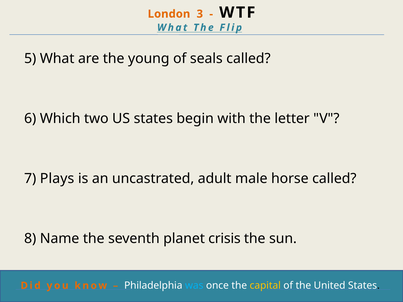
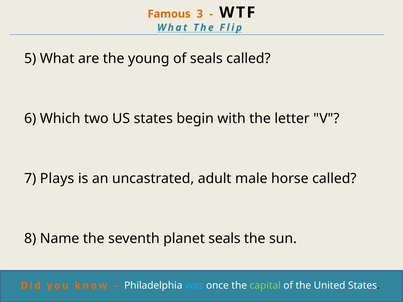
London: London -> Famous (169, 14)
planet crisis: crisis -> seals (224, 239)
capital colour: yellow -> light green (265, 286)
